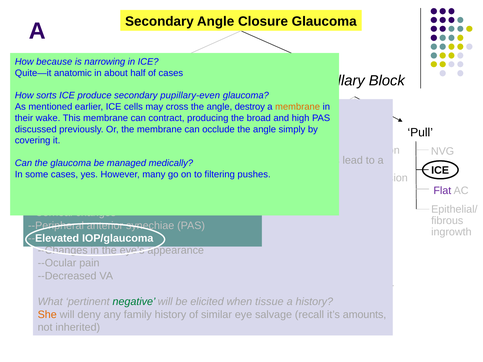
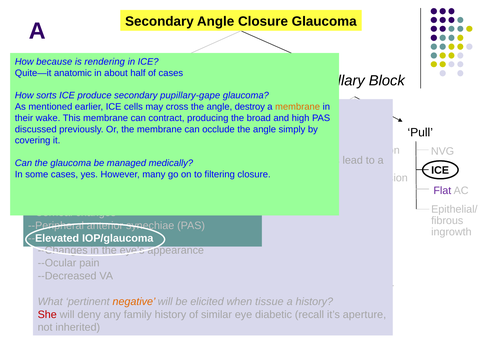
narrowing: narrowing -> rendering (105, 62)
pupillary-even: pupillary-even -> pupillary-gape (190, 96)
pushes: pushes -> closure (254, 174)
negative colour: green -> orange (134, 302)
She colour: orange -> red (47, 315)
salvage: salvage -> diabetic (274, 315)
amounts: amounts -> aperture (364, 315)
